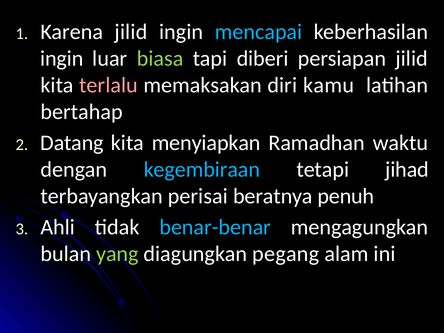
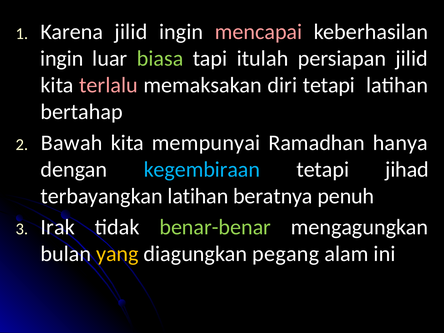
mencapai colour: light blue -> pink (259, 32)
diberi: diberi -> itulah (263, 59)
diri kamu: kamu -> tetapi (329, 85)
Datang: Datang -> Bawah (72, 143)
menyiapkan: menyiapkan -> mempunyai (206, 143)
waktu: waktu -> hanya (400, 143)
terbayangkan perisai: perisai -> latihan (198, 196)
Ahli: Ahli -> Irak (58, 227)
benar-benar colour: light blue -> light green (215, 227)
yang colour: light green -> yellow (117, 254)
